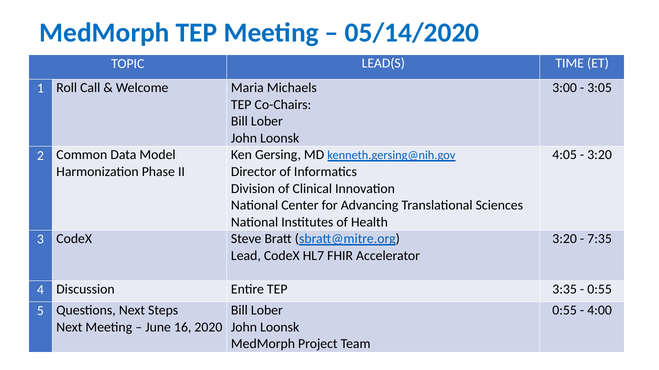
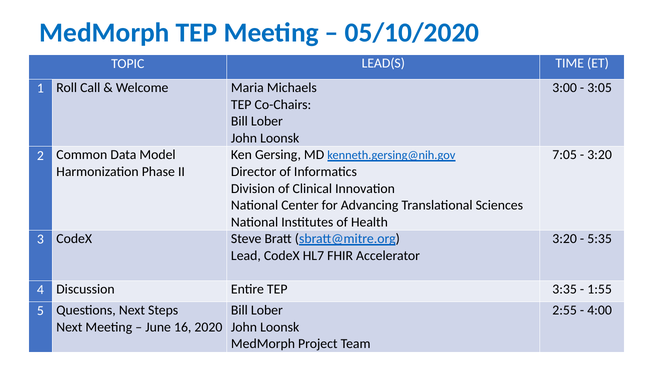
05/14/2020: 05/14/2020 -> 05/10/2020 (412, 33)
4:05: 4:05 -> 7:05 (565, 155)
7:35: 7:35 -> 5:35 (600, 239)
0:55: 0:55 -> 1:55 (600, 290)
0:55: 0:55 -> 2:55 (565, 311)
